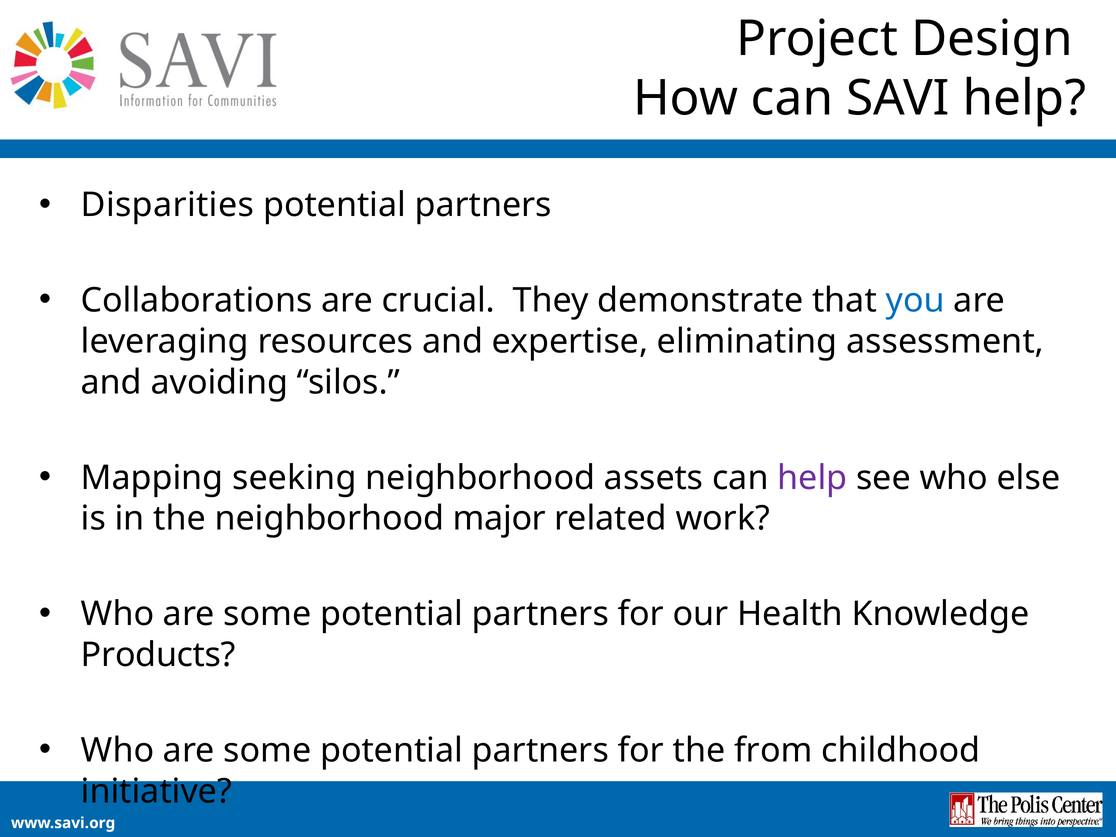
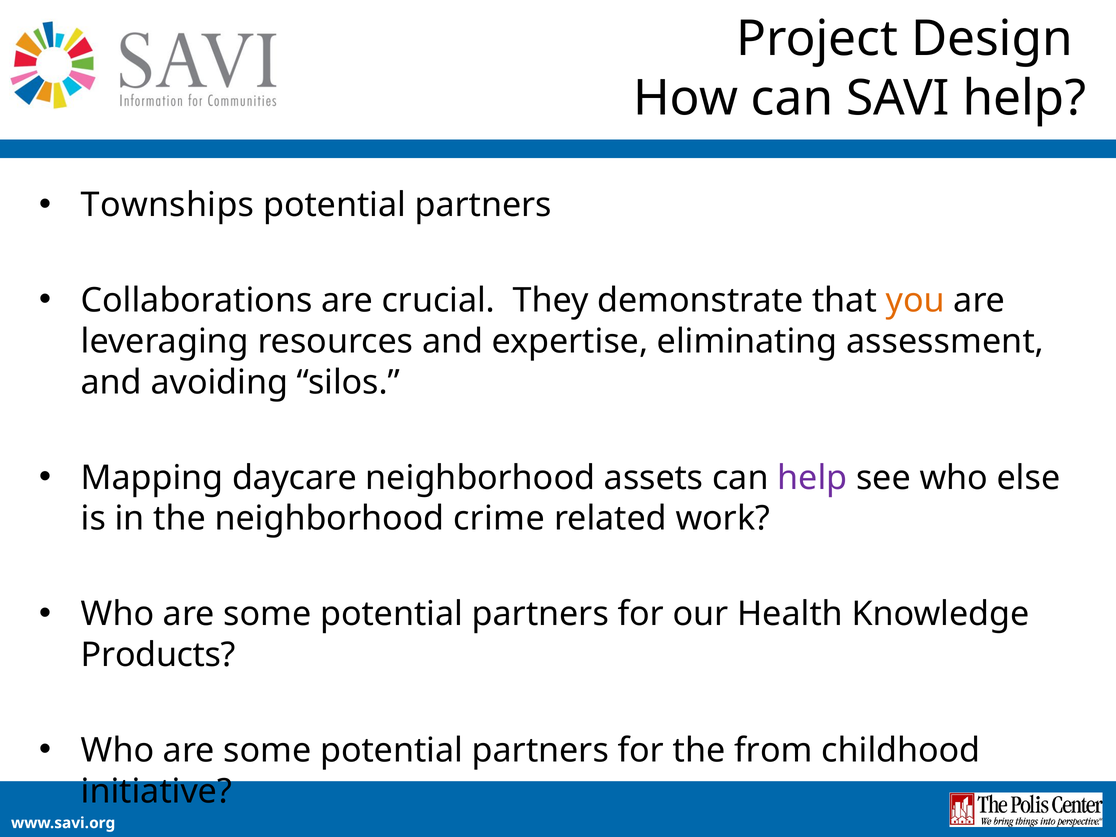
Disparities: Disparities -> Townships (168, 205)
you colour: blue -> orange (915, 301)
seeking: seeking -> daycare (295, 478)
major: major -> crime (499, 519)
